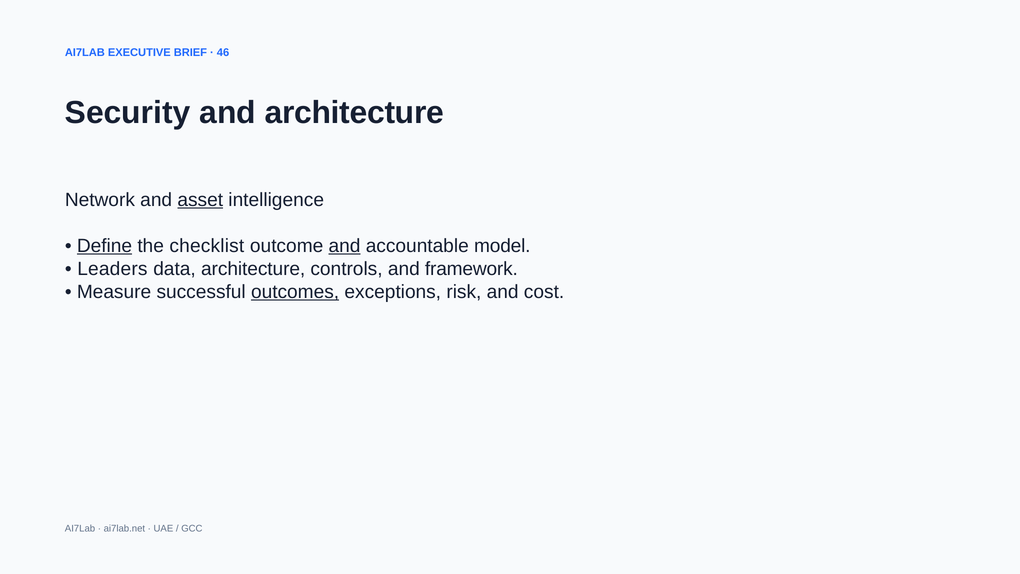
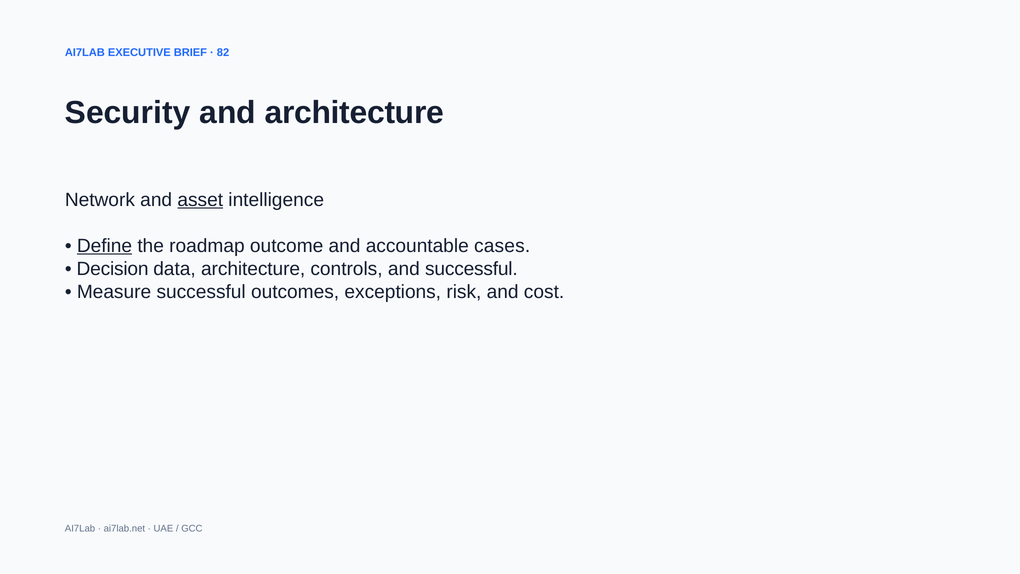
46: 46 -> 82 (223, 53)
checklist: checklist -> roadmap (207, 246)
and underline: present -> none (345, 246)
model: model -> cases (502, 246)
Leaders: Leaders -> Decision (113, 269)
and framework: framework -> successful (471, 269)
outcomes underline: present -> none (295, 292)
